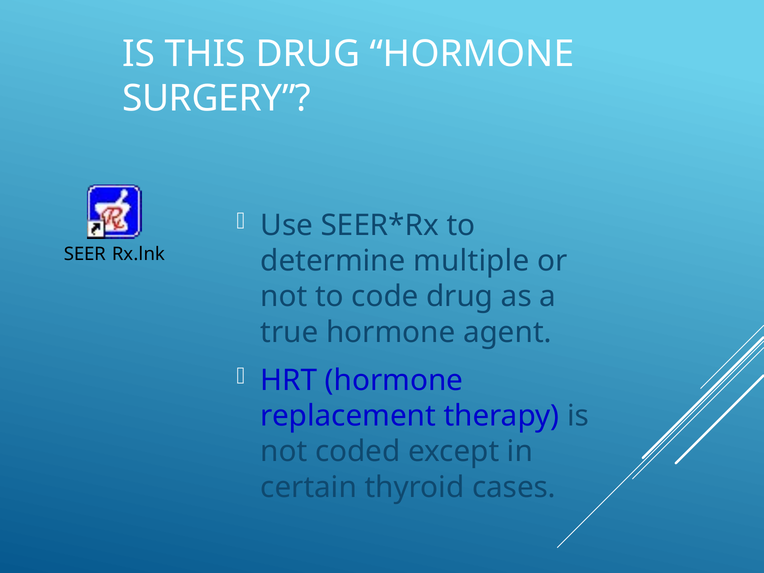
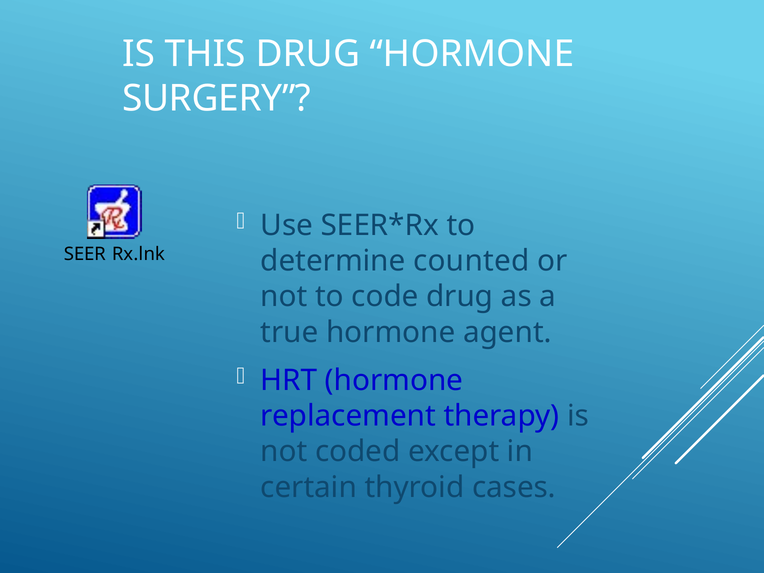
multiple: multiple -> counted (471, 261)
